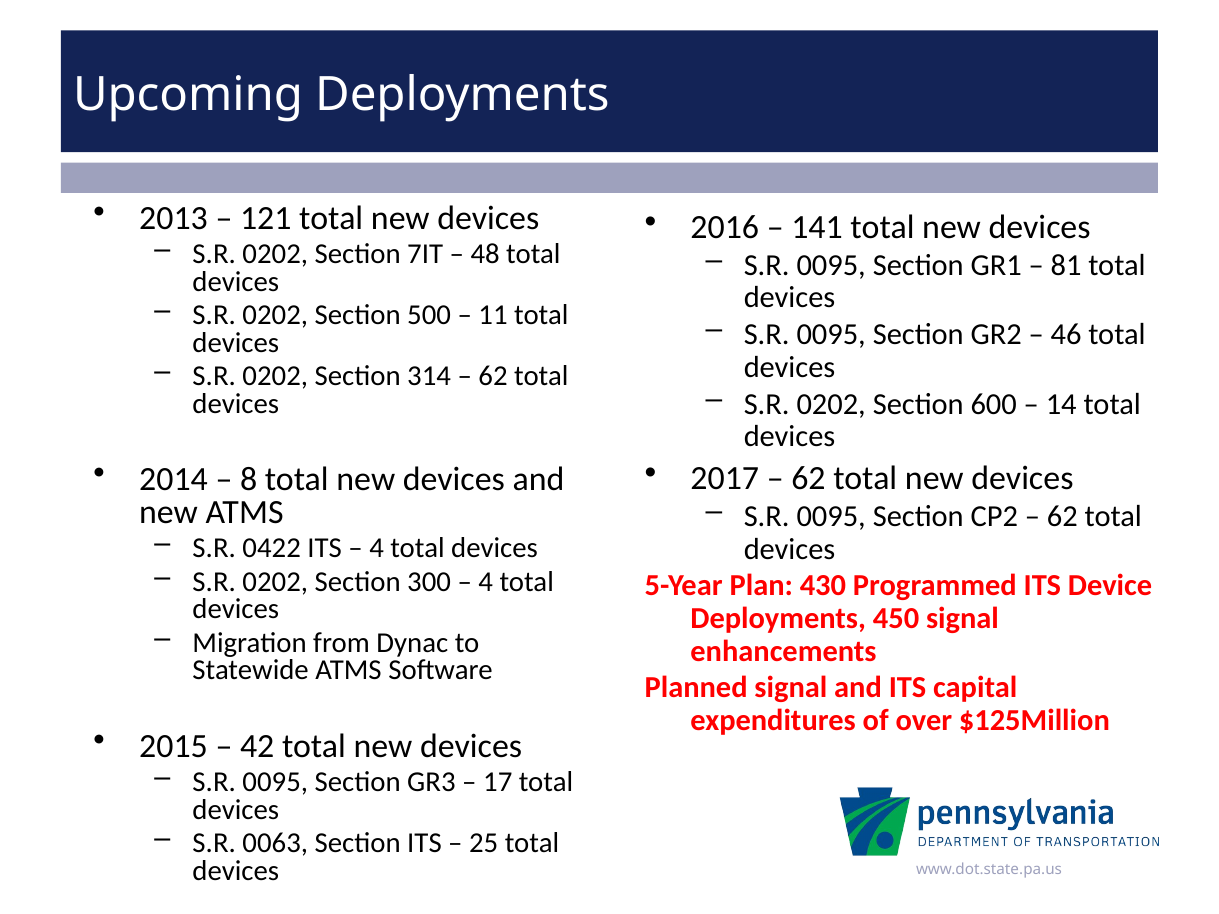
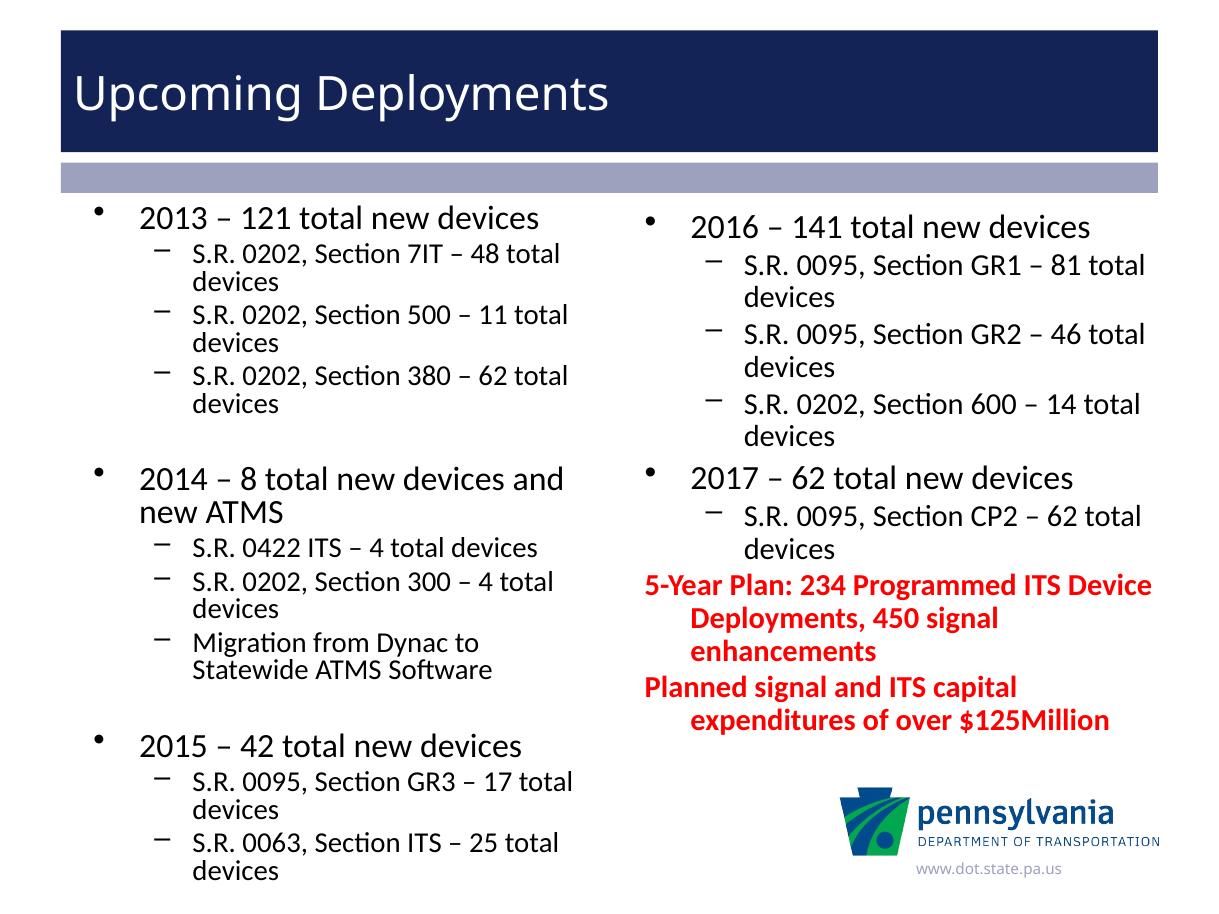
314: 314 -> 380 (429, 376)
430: 430 -> 234 (823, 586)
